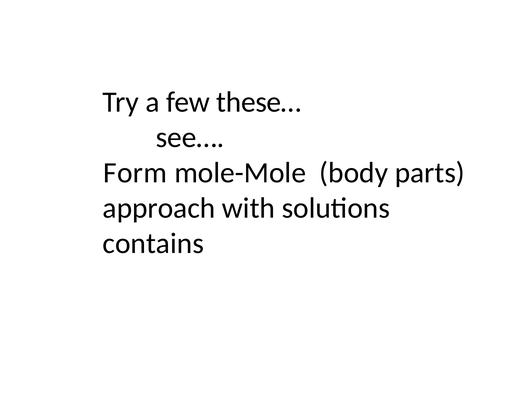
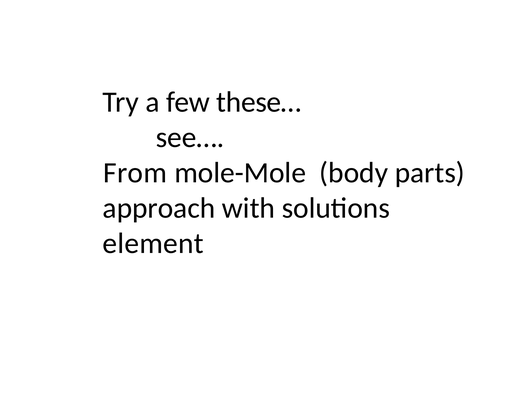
Form: Form -> From (135, 173)
contains: contains -> element (153, 244)
